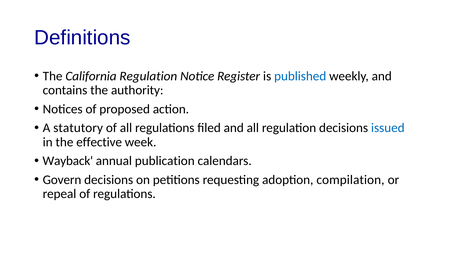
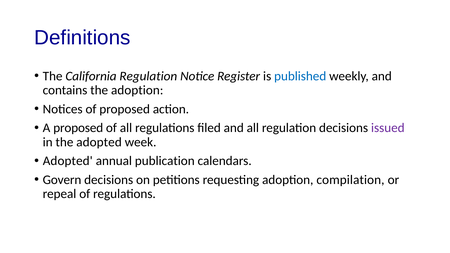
the authority: authority -> adoption (137, 90)
A statutory: statutory -> proposed (78, 128)
issued colour: blue -> purple (388, 128)
the effective: effective -> adopted (99, 142)
Wayback: Wayback -> Adopted (68, 161)
